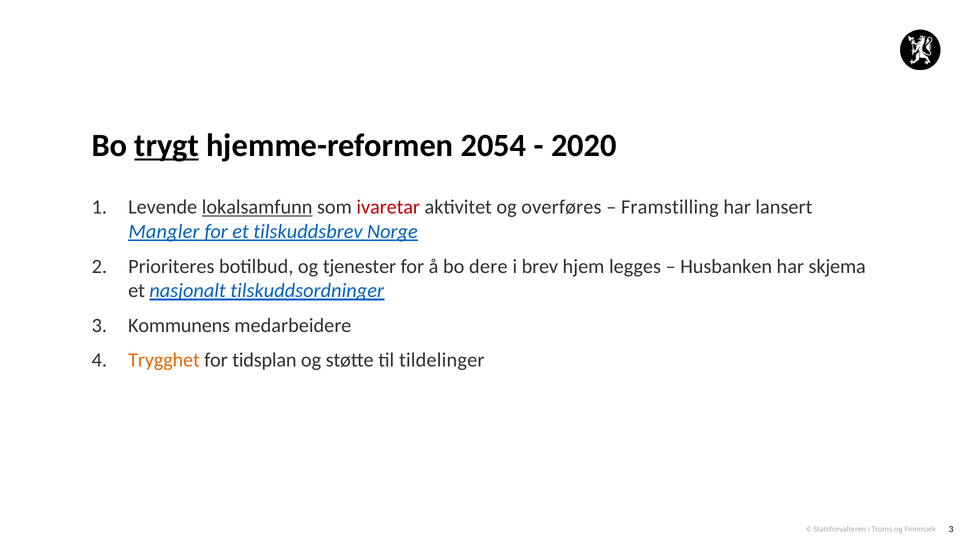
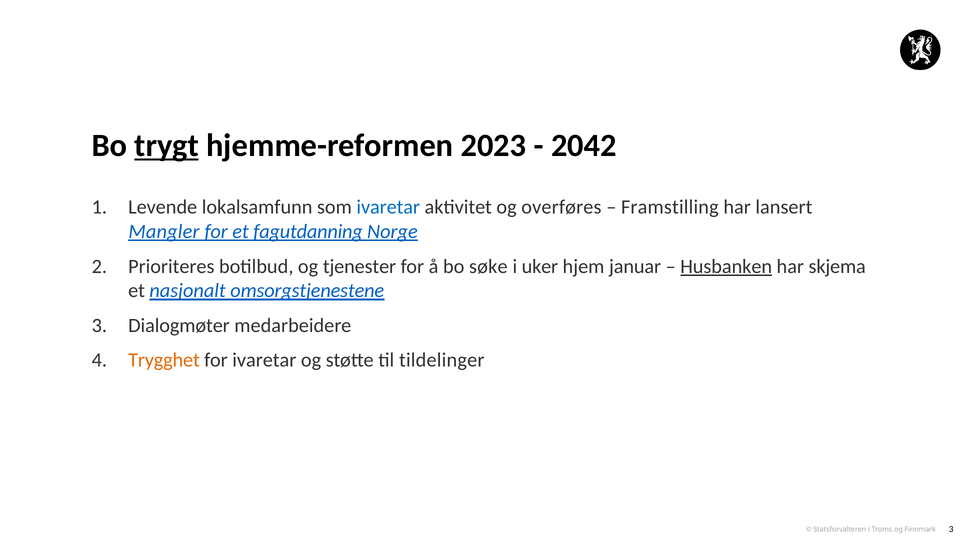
2054: 2054 -> 2023 (493, 146)
2020: 2020 -> 2042 (584, 146)
lokalsamfunn underline: present -> none (257, 207)
ivaretar colour: red -> blue (388, 207)
tilskuddsbrev: tilskuddsbrev -> fagutdanning (308, 232)
dere: dere -> søke (488, 267)
brev: brev -> uker (540, 267)
legges: legges -> januar (635, 267)
Husbanken underline: none -> present (726, 267)
tilskuddsordninger: tilskuddsordninger -> omsorgstjenestene (307, 291)
Kommunens: Kommunens -> Dialogmøter (179, 326)
for tidsplan: tidsplan -> ivaretar (264, 360)
